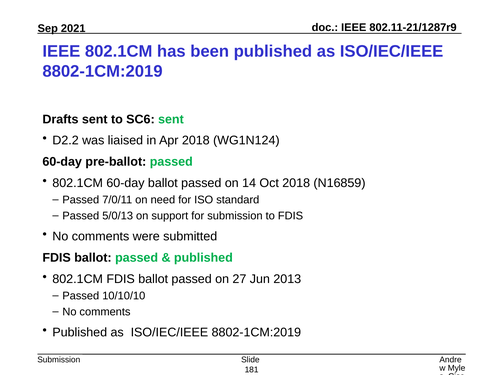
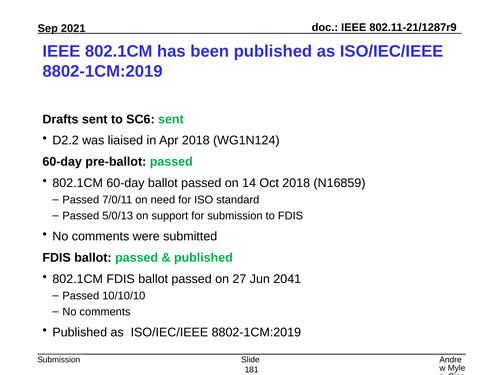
2013: 2013 -> 2041 (287, 278)
